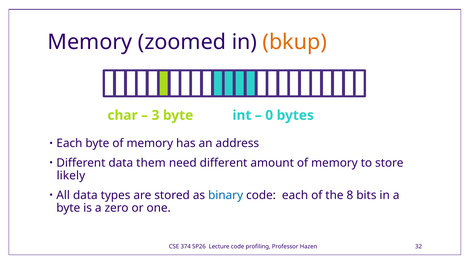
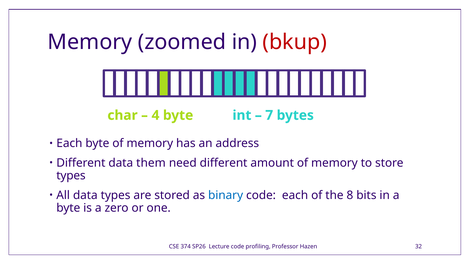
bkup colour: orange -> red (295, 42)
3: 3 -> 4 (155, 115)
0: 0 -> 7 (269, 115)
likely: likely -> types (71, 176)
